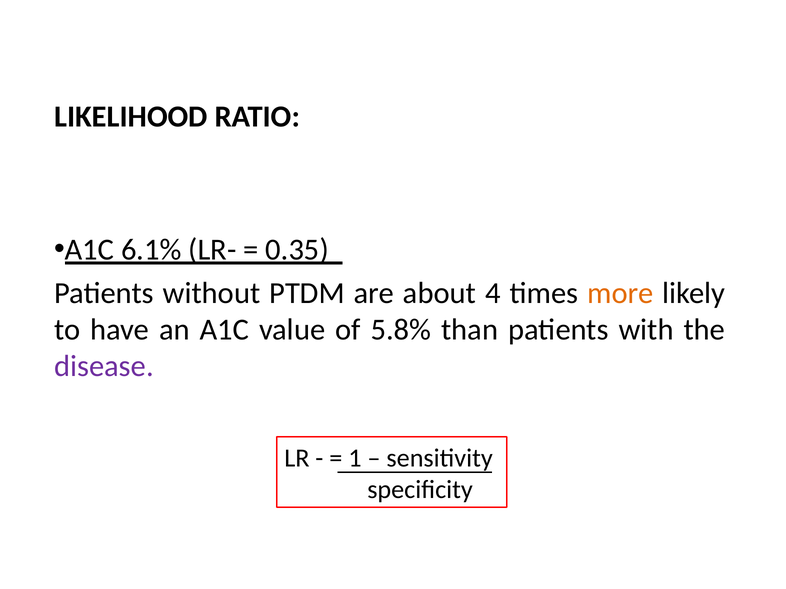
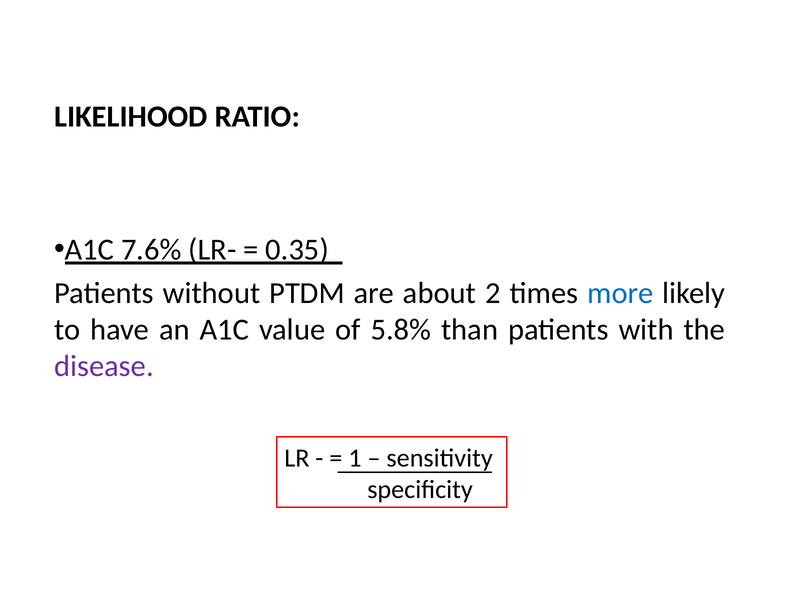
6.1%: 6.1% -> 7.6% (151, 250)
4: 4 -> 2 (493, 293)
more colour: orange -> blue (620, 293)
